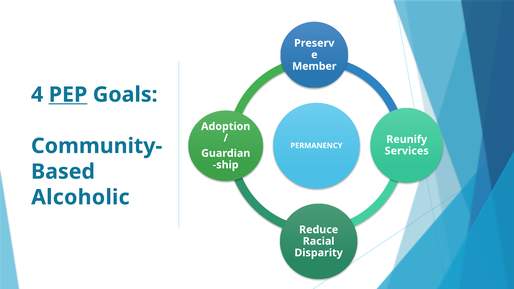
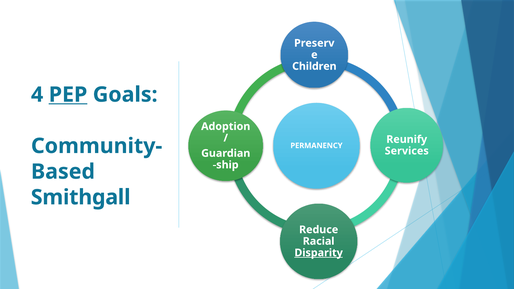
Member: Member -> Children (314, 66)
Alcoholic: Alcoholic -> Smithgall (81, 197)
Disparity underline: none -> present (319, 253)
